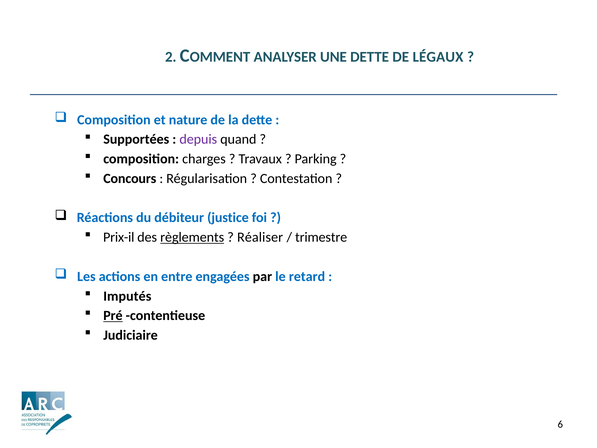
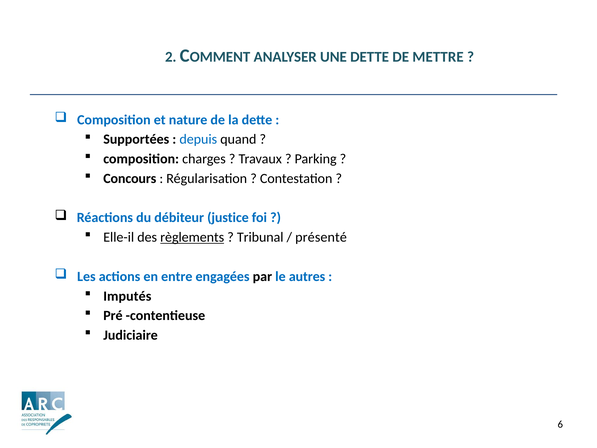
LÉGAUX: LÉGAUX -> METTRE (438, 57)
depuis colour: purple -> blue (198, 139)
Prix-il: Prix-il -> Elle-il (119, 237)
Réaliser: Réaliser -> Tribunal (260, 237)
trimestre: trimestre -> présenté (321, 237)
retard: retard -> autres (307, 276)
Pré underline: present -> none (113, 316)
